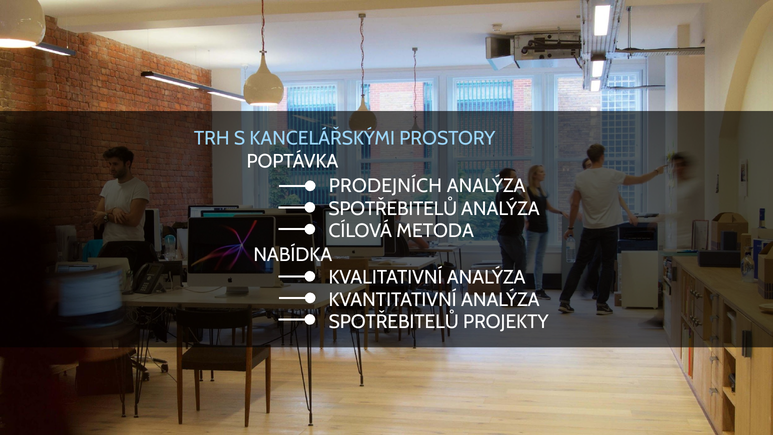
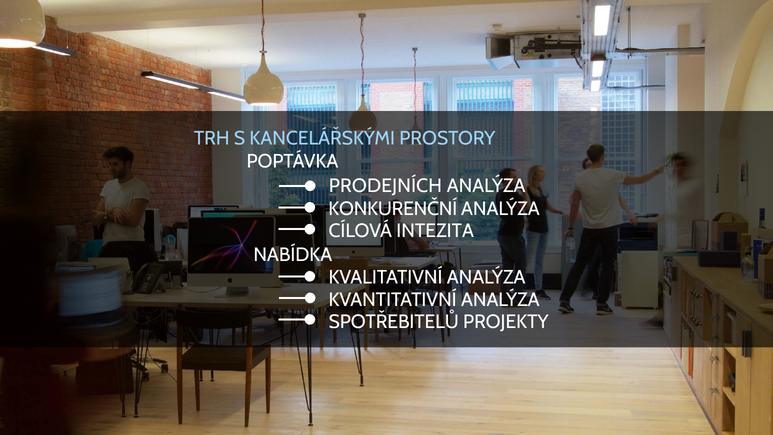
SPOTŘEBITELŮ: SPOTŘEBITELŮ -> KONKURENČNÍ (393, 209)
METODA: METODA -> INTEZITA (435, 231)
